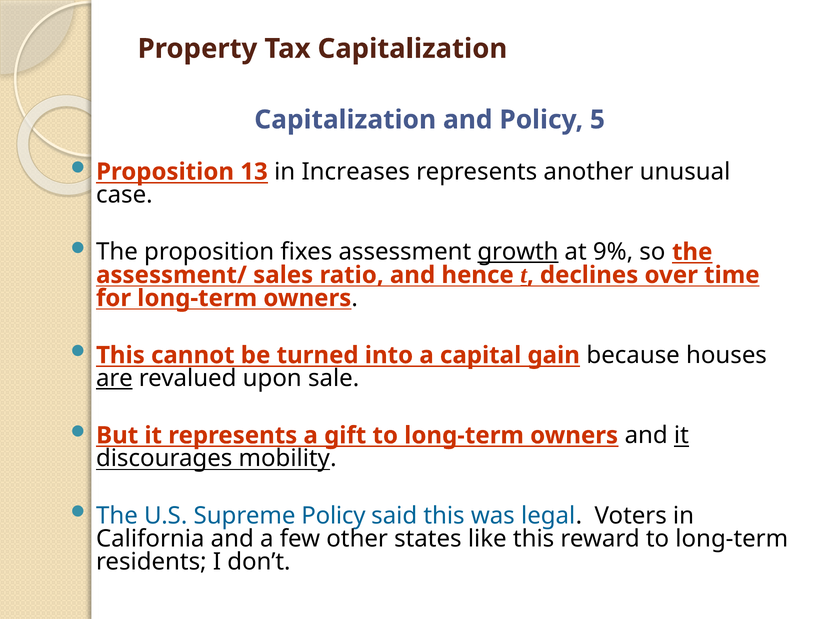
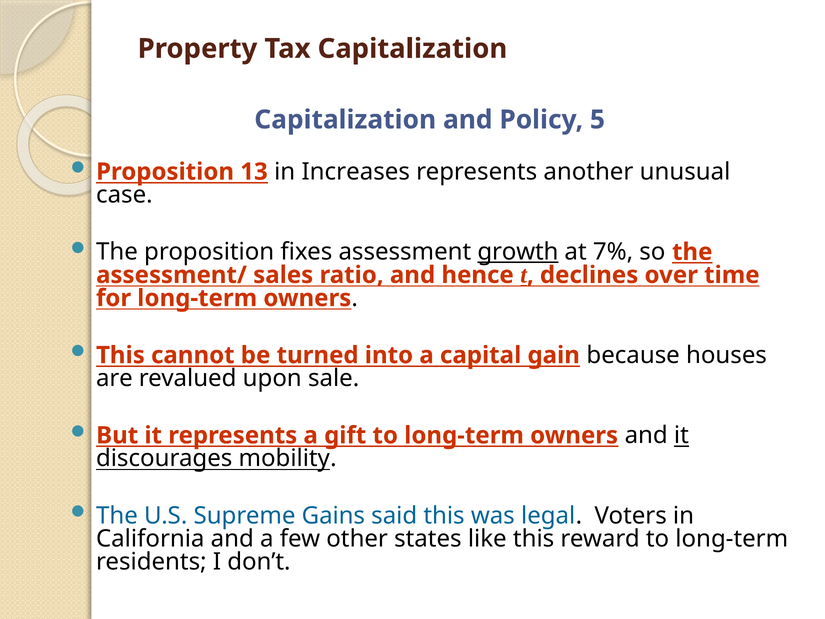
9%: 9% -> 7% (613, 252)
are underline: present -> none (114, 378)
Supreme Policy: Policy -> Gains (333, 515)
